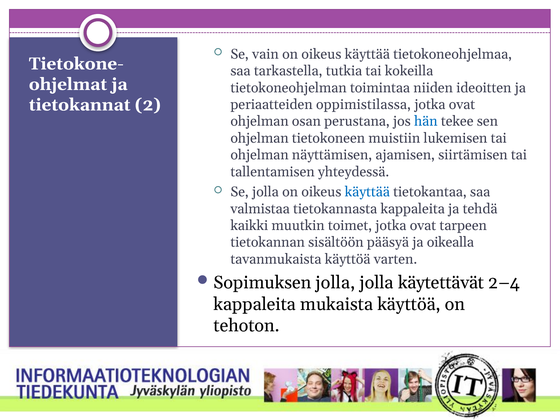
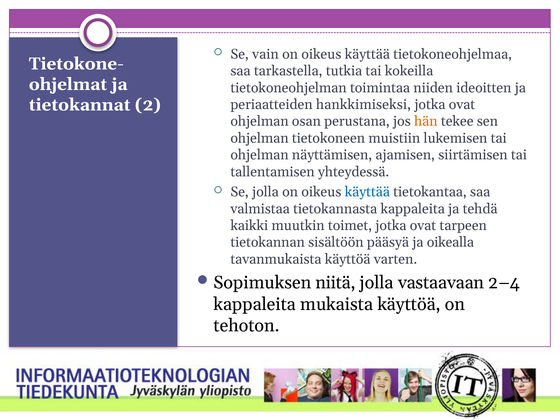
oppimistilassa: oppimistilassa -> hankkimiseksi (363, 105)
hän colour: blue -> orange (426, 121)
Sopimuksen jolla: jolla -> niitä (336, 283)
käytettävät: käytettävät -> vastaavaan (441, 283)
